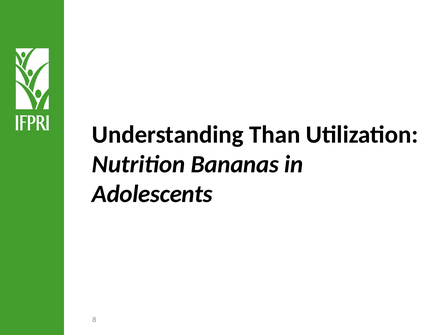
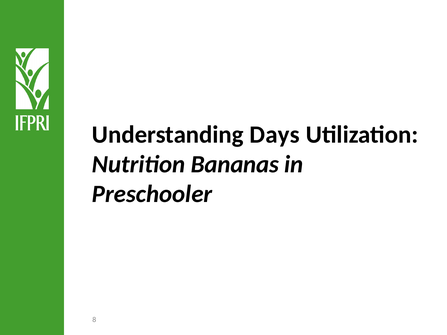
Than: Than -> Days (275, 135)
Adolescents: Adolescents -> Preschooler (152, 194)
